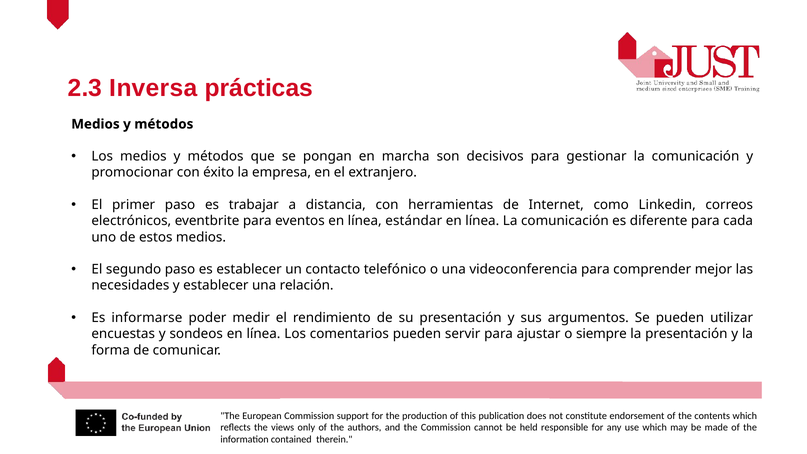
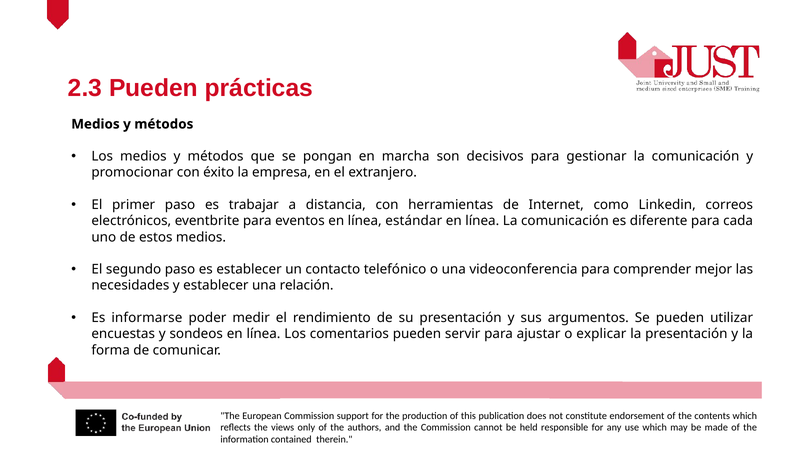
2.3 Inversa: Inversa -> Pueden (154, 88)
siempre: siempre -> explicar (601, 334)
